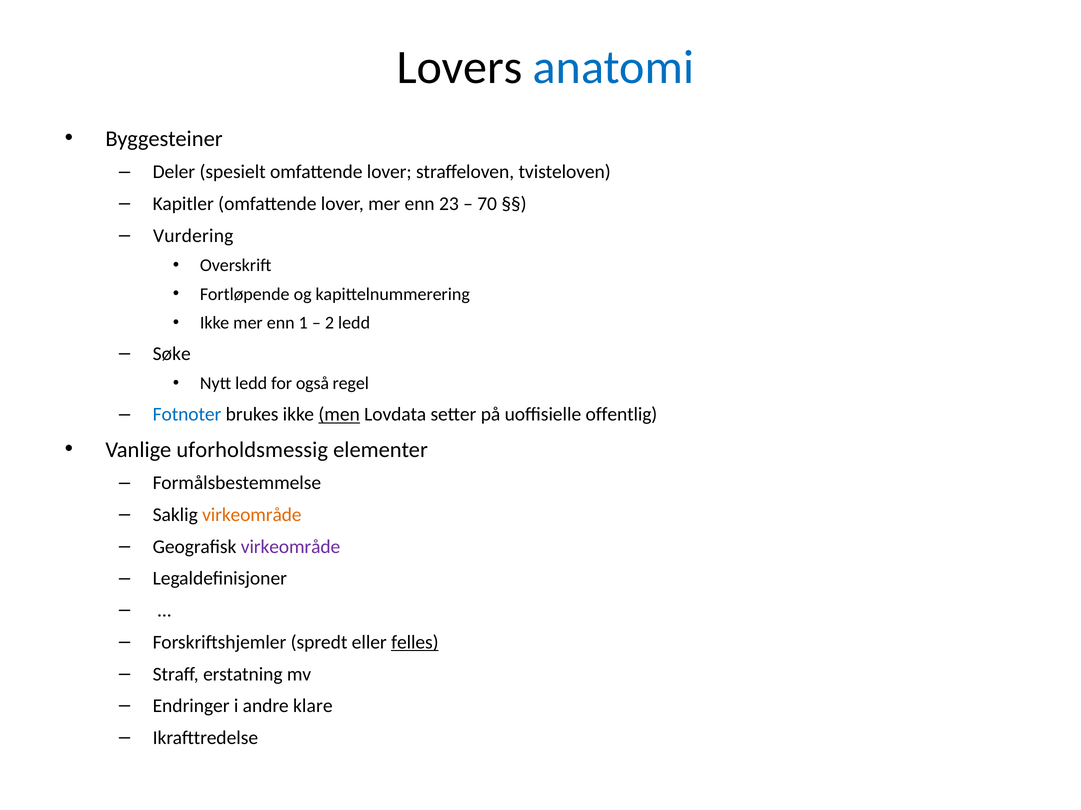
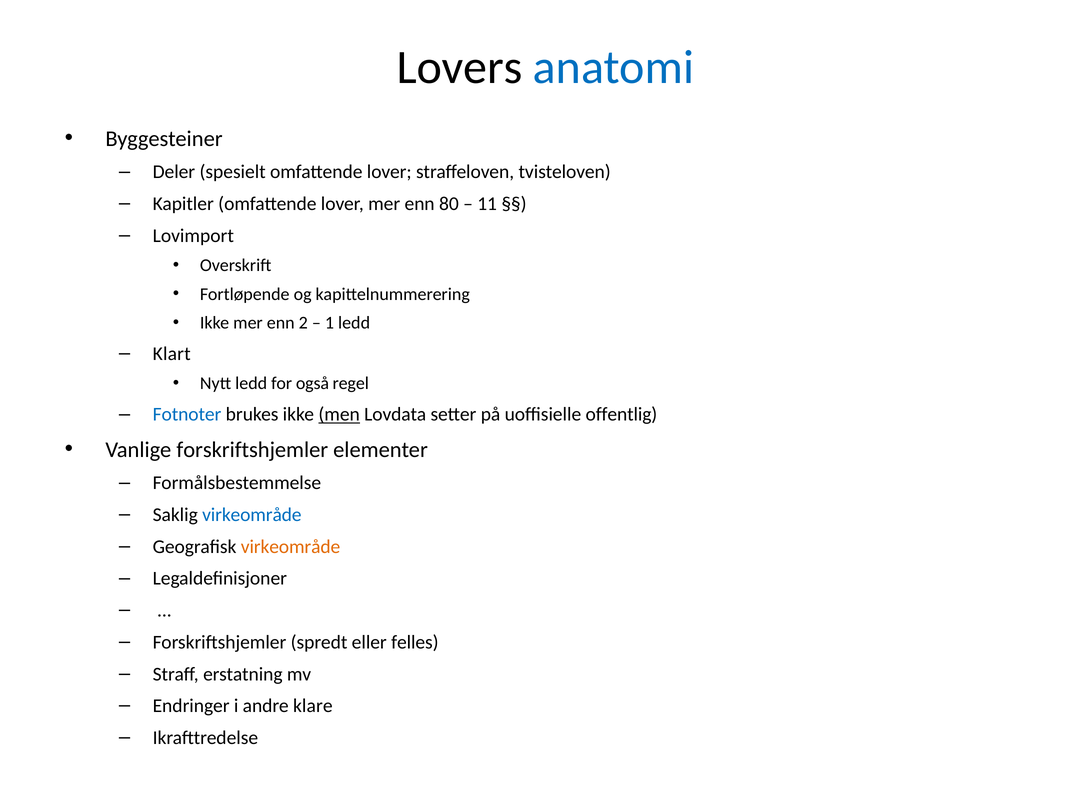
23: 23 -> 80 (449, 204)
70: 70 -> 11 (487, 204)
Vurdering: Vurdering -> Lovimport (193, 236)
1: 1 -> 2 (303, 323)
2: 2 -> 1 (329, 323)
Søke: Søke -> Klart (172, 354)
Vanlige uforholdsmessig: uforholdsmessig -> forskriftshjemler (252, 450)
virkeområde colour: orange -> blue (252, 515)
virkeområde colour: purple -> orange (291, 547)
felles underline: present -> none (415, 643)
